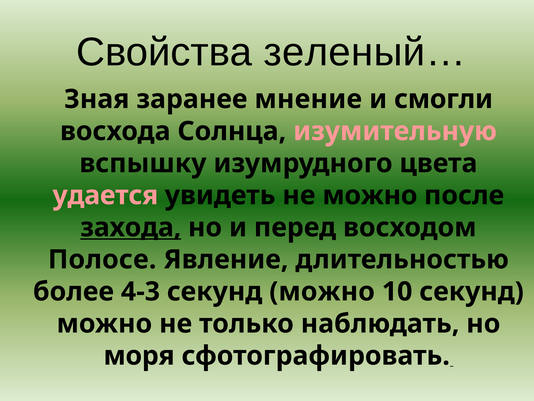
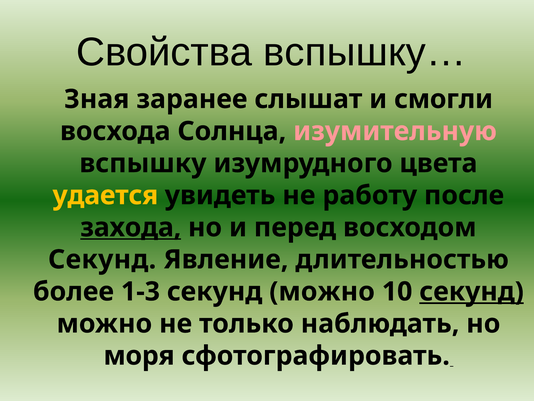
зеленый…: зеленый… -> вспышку… (365, 52)
мнение: мнение -> слышат (308, 99)
удается colour: pink -> yellow (105, 195)
не можно: можно -> работу (370, 195)
Полосе: Полосе -> Секунд (102, 259)
4-3: 4-3 -> 1-3 (140, 291)
секунд underline: none -> present (472, 291)
